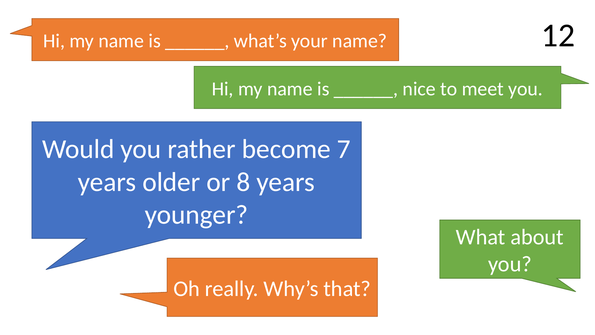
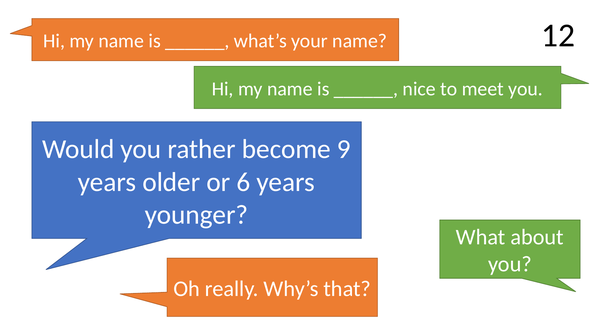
7: 7 -> 9 (344, 149)
8: 8 -> 6 (243, 182)
